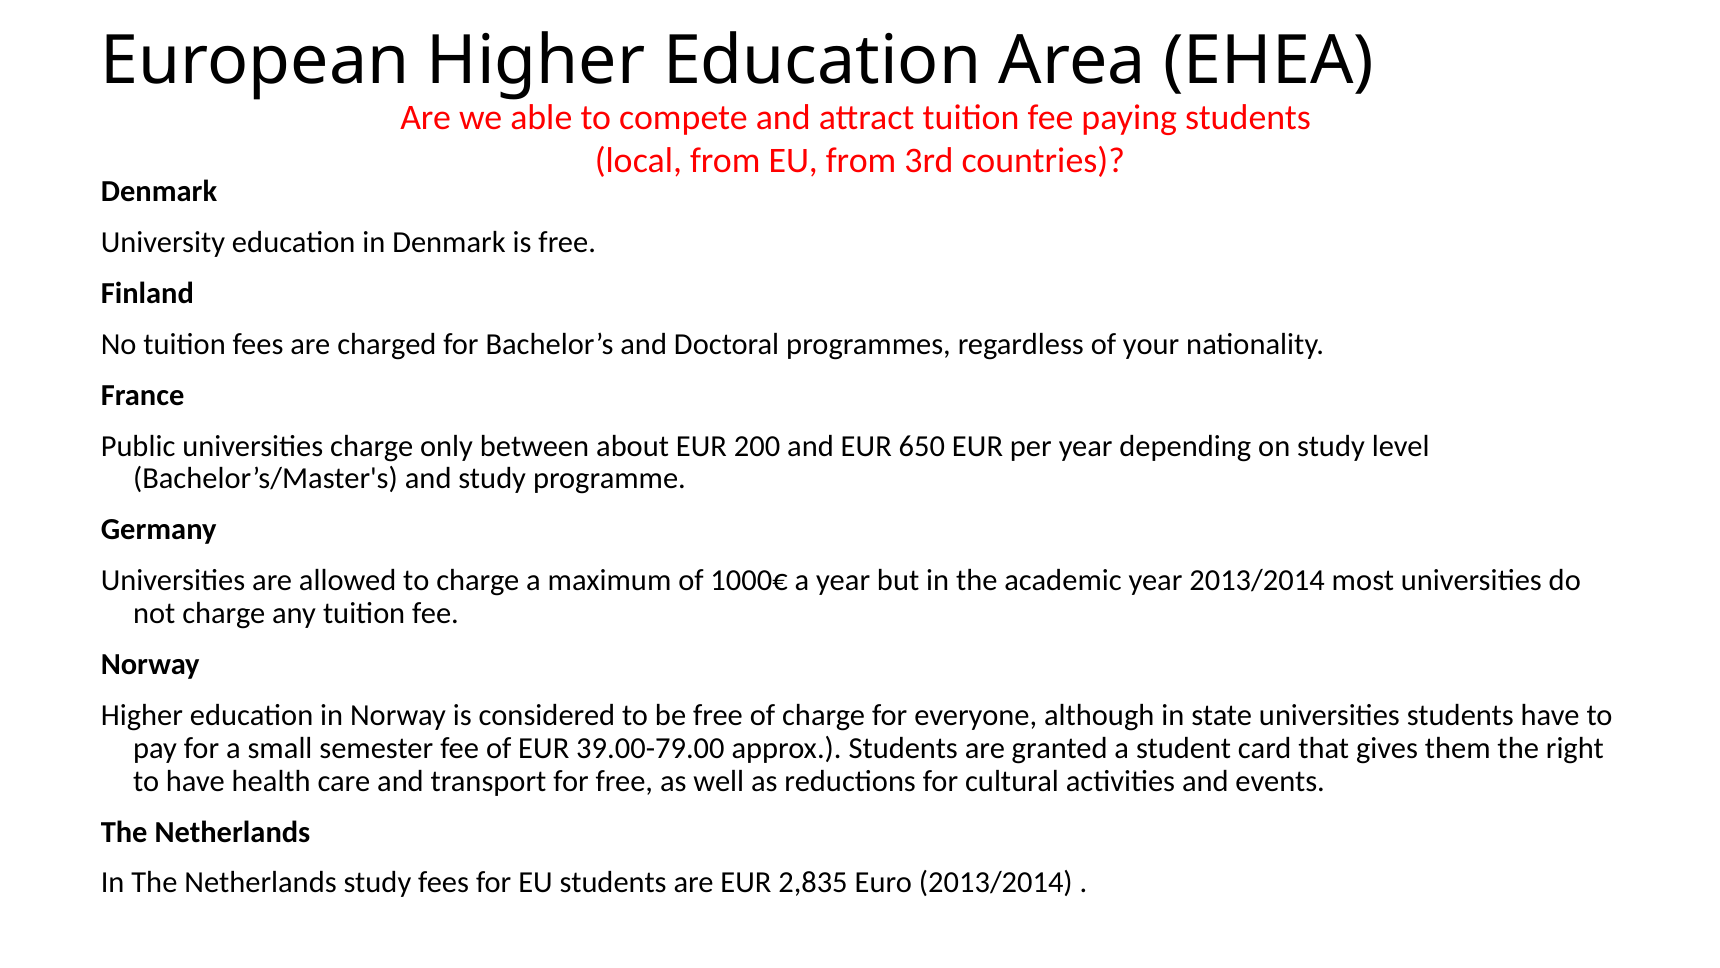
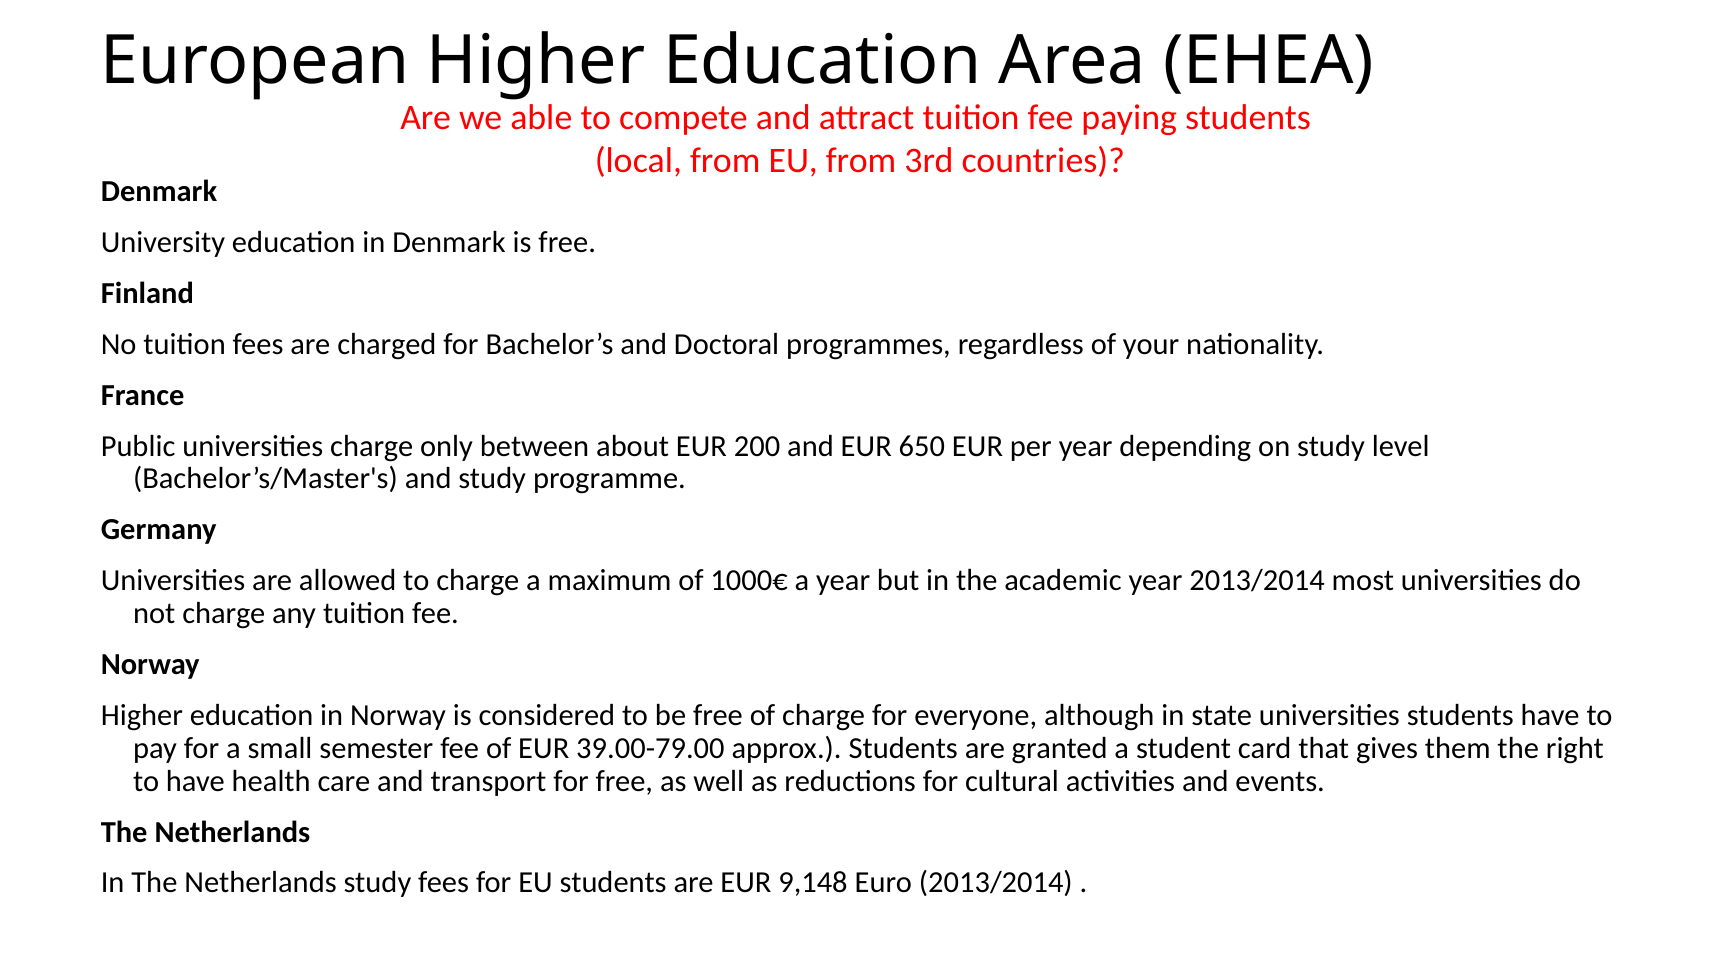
2,835: 2,835 -> 9,148 (813, 882)
